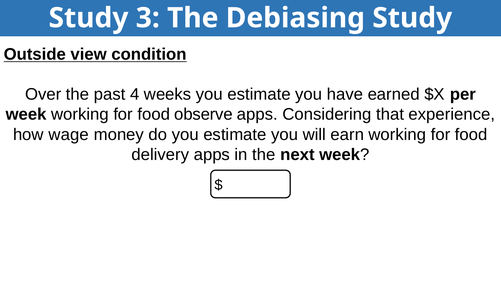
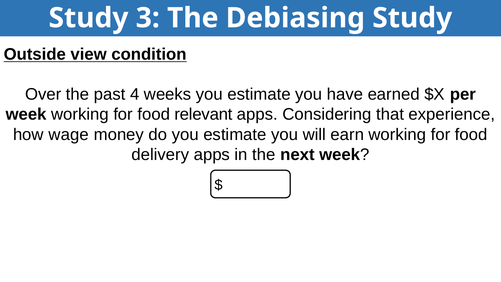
observe: observe -> relevant (203, 114)
